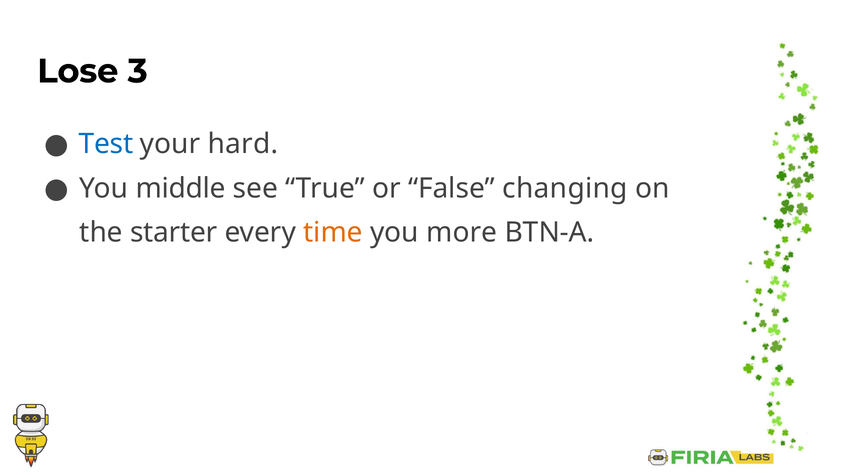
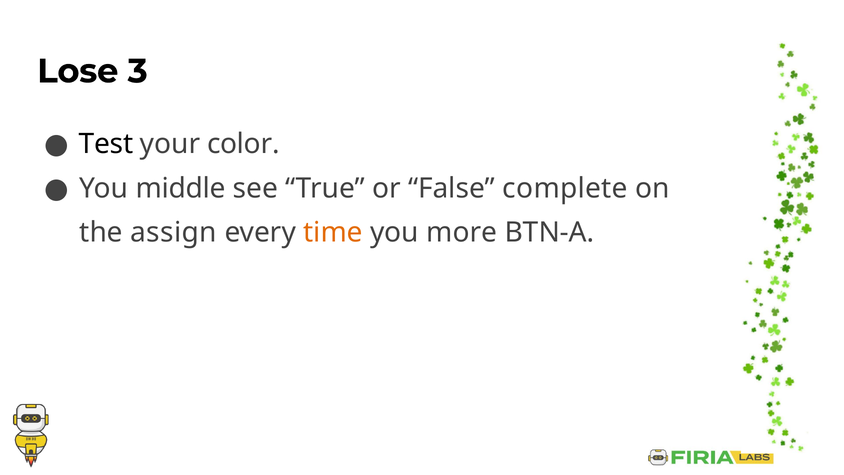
Test colour: blue -> black (106, 144)
hard: hard -> color (243, 144)
changing: changing -> complete (565, 188)
starter: starter -> assign (173, 232)
